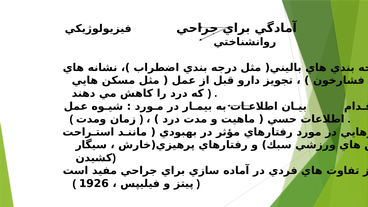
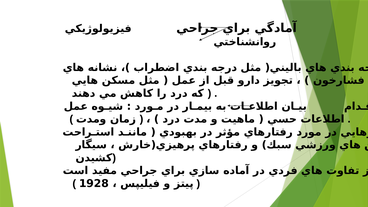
1926: 1926 -> 1928 (94, 184)
